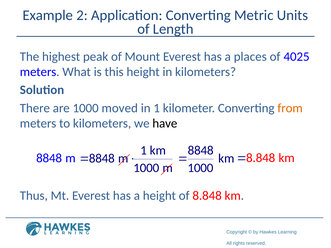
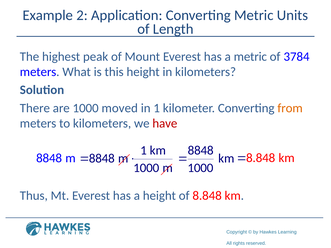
a places: places -> metric (250, 57)
4025: 4025 -> 3784 (297, 57)
have colour: black -> red (165, 124)
